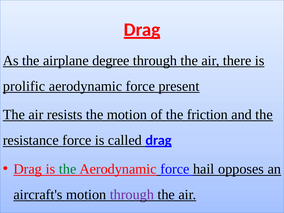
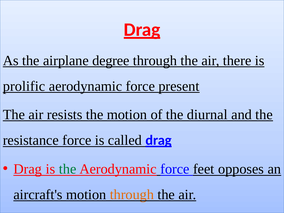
friction: friction -> diurnal (207, 115)
hail: hail -> feet (204, 169)
through colour: purple -> orange (132, 195)
